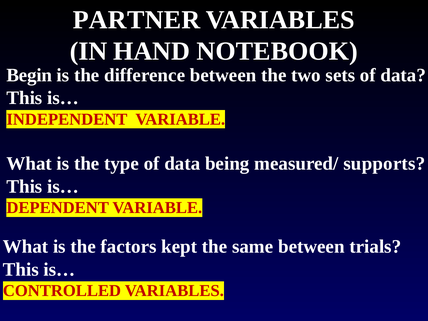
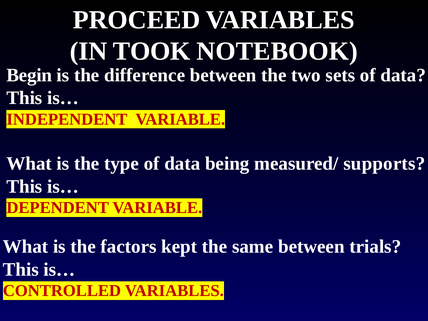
PARTNER: PARTNER -> PROCEED (137, 20)
HAND: HAND -> TOOK (152, 51)
